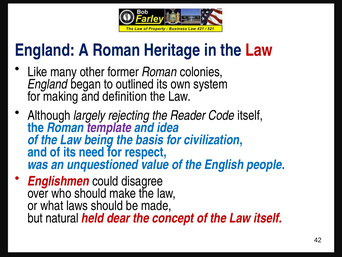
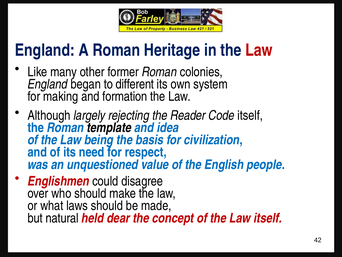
outlined: outlined -> different (135, 84)
definition: definition -> formation (125, 96)
template colour: purple -> black (109, 128)
